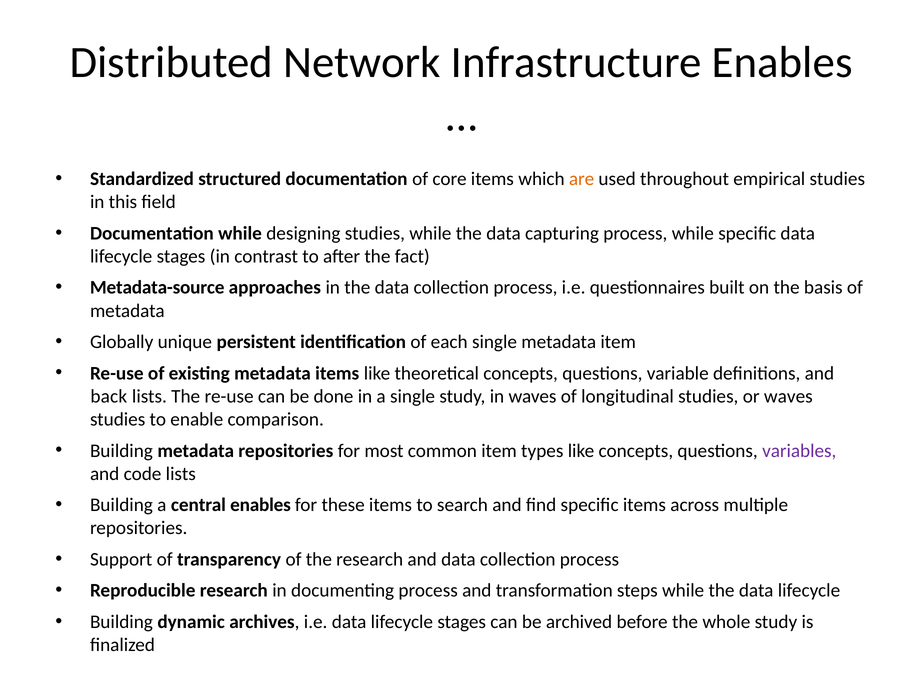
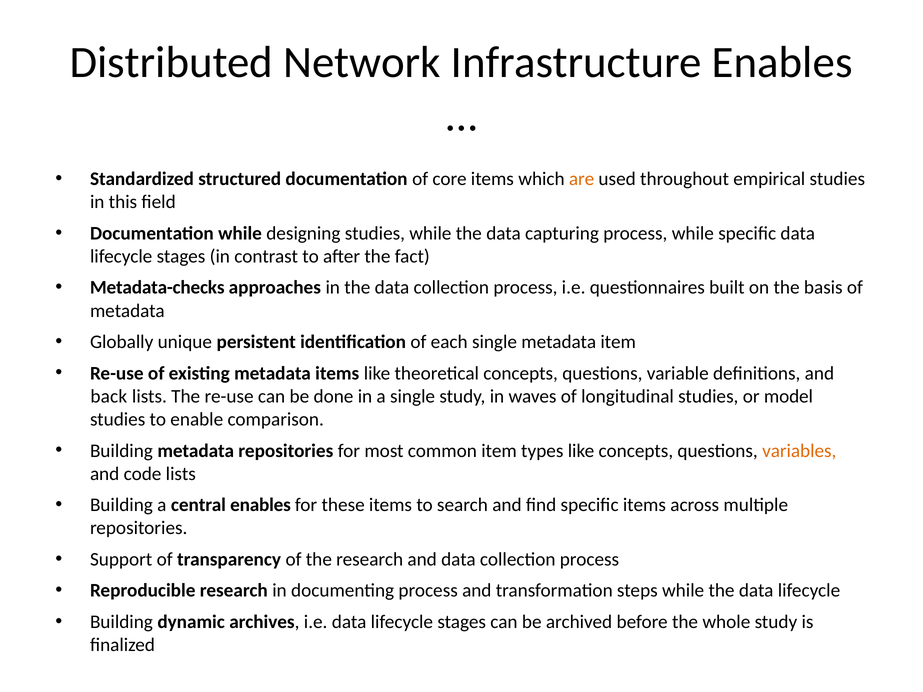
Metadata-source: Metadata-source -> Metadata-checks (157, 288)
or waves: waves -> model (788, 396)
variables colour: purple -> orange (799, 451)
